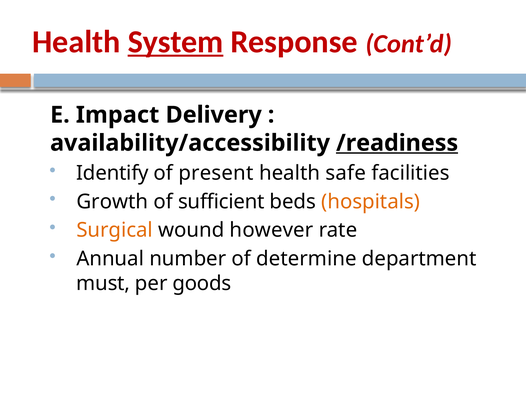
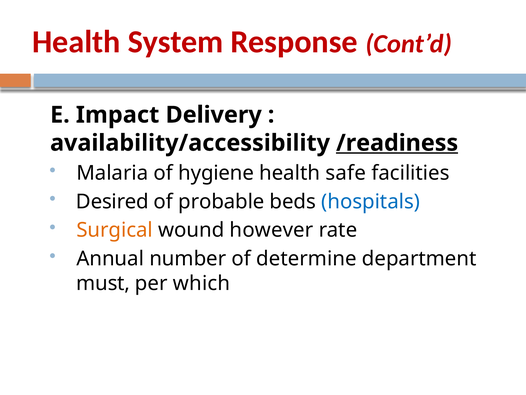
System underline: present -> none (176, 42)
Identify: Identify -> Malaria (112, 173)
present: present -> hygiene (216, 173)
Growth: Growth -> Desired (112, 201)
sufficient: sufficient -> probable (221, 201)
hospitals colour: orange -> blue (371, 201)
goods: goods -> which (202, 283)
